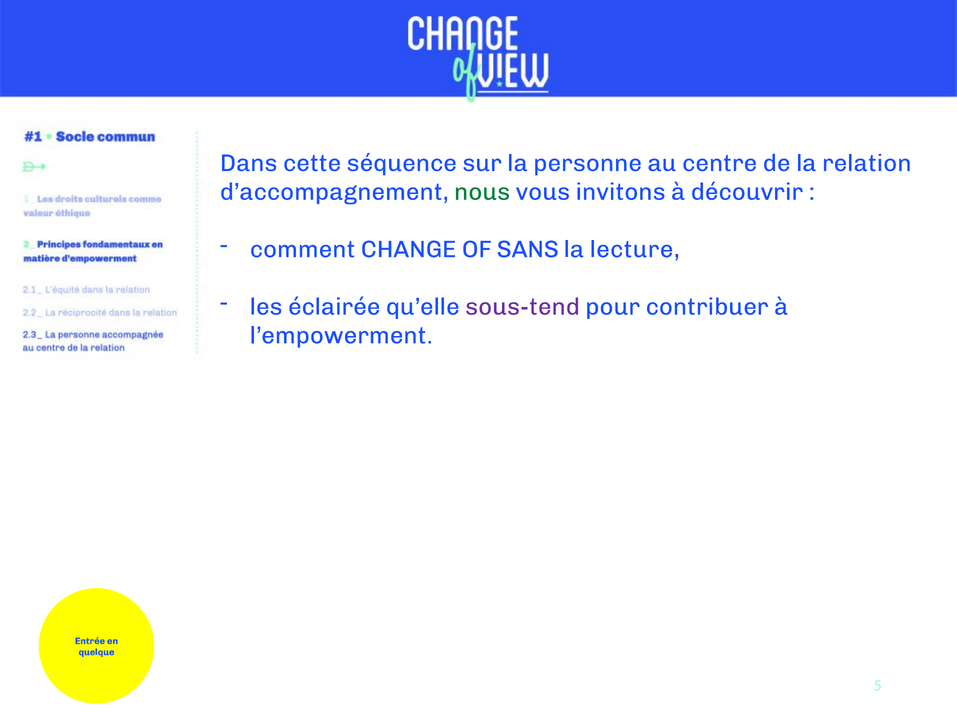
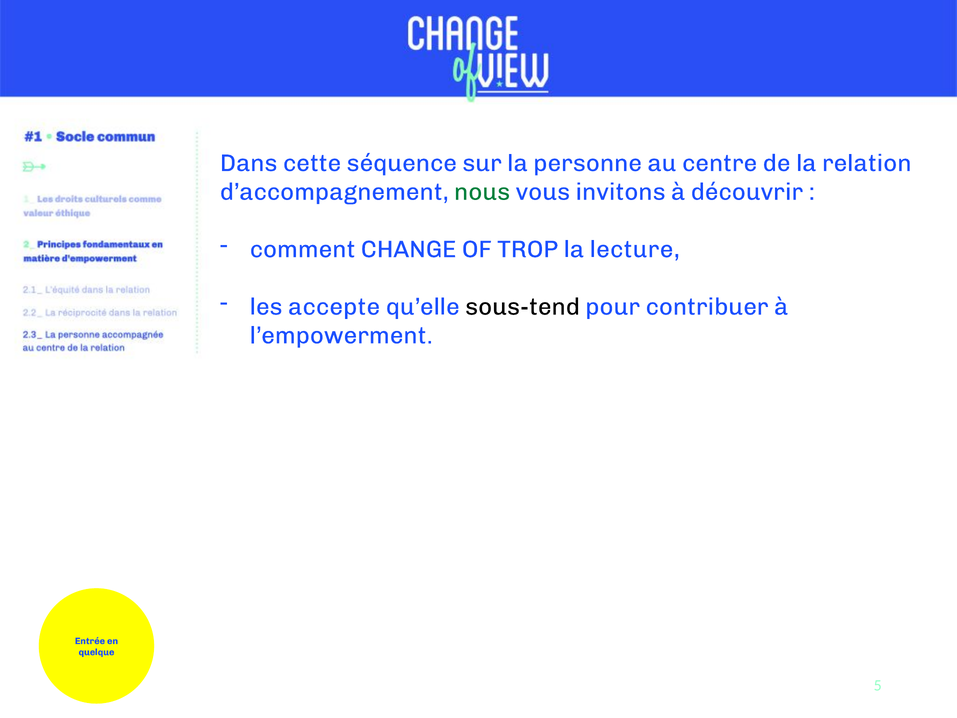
SANS: SANS -> TROP (528, 249)
éclairée: éclairée -> accepte (334, 307)
sous-tend colour: purple -> black (523, 307)
